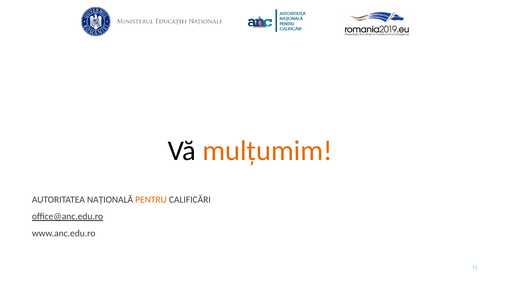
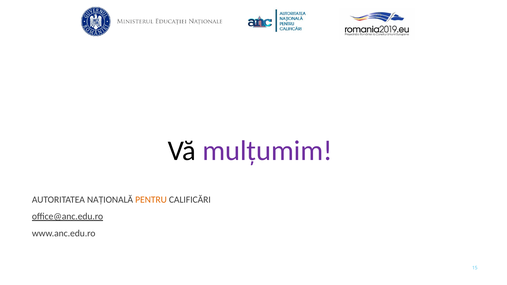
mulțumim colour: orange -> purple (267, 151)
